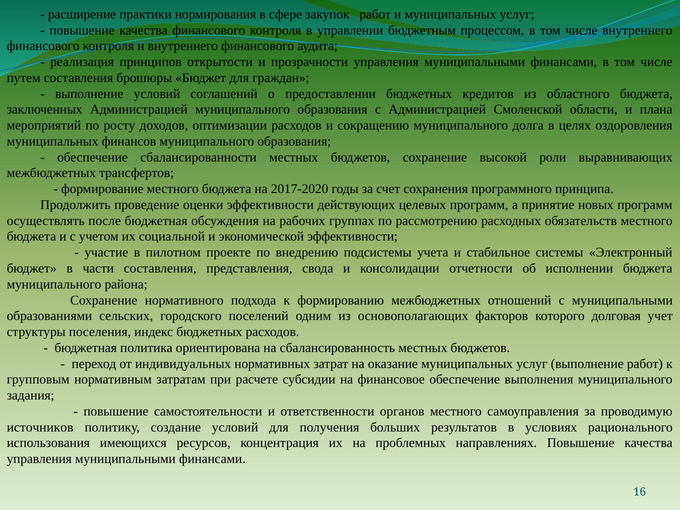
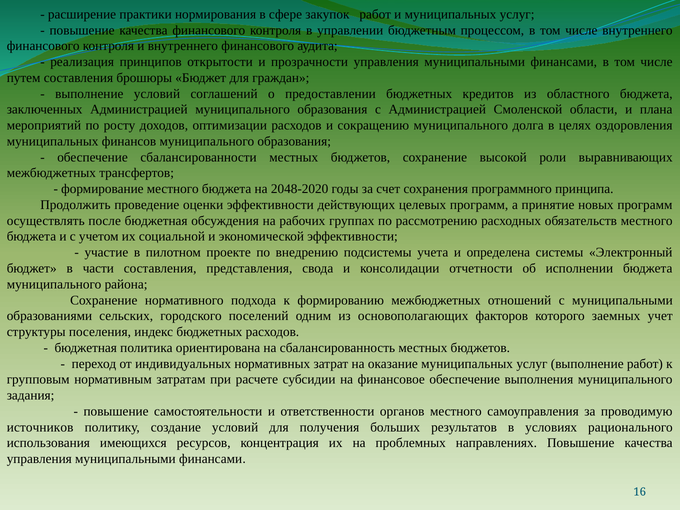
2017-2020: 2017-2020 -> 2048-2020 (300, 189)
стабильное: стабильное -> определена (498, 253)
долговая: долговая -> заемных (616, 316)
